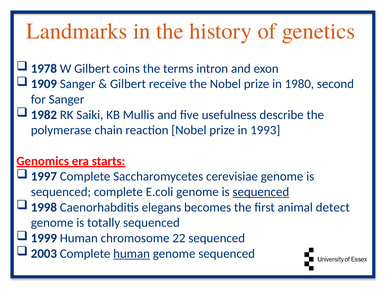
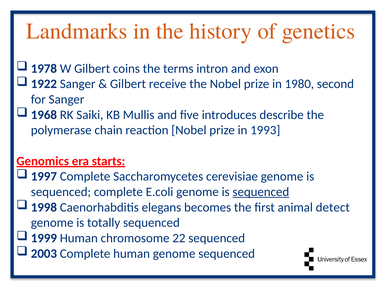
1909: 1909 -> 1922 (44, 84)
1982: 1982 -> 1968 (44, 115)
usefulness: usefulness -> introduces (229, 115)
human underline: present -> none (132, 254)
